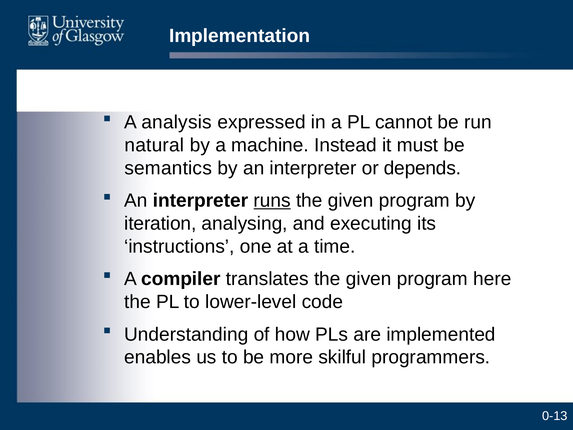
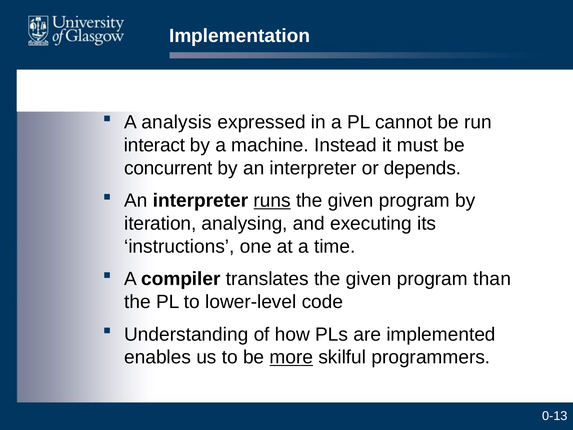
natural: natural -> interact (155, 145)
semantics: semantics -> concurrent (168, 168)
here: here -> than (492, 279)
more underline: none -> present (291, 357)
